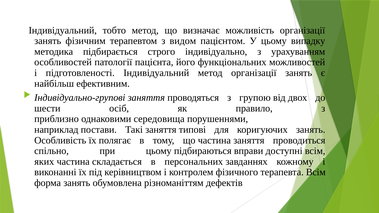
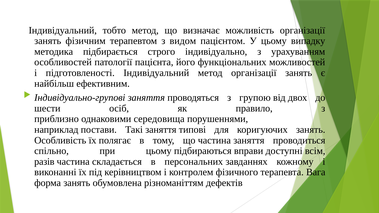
яких: яких -> разів (44, 162)
терапевта Всім: Всім -> Вага (316, 172)
